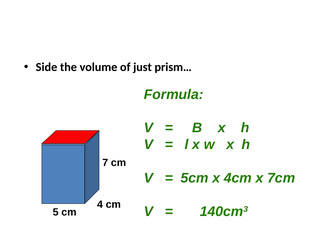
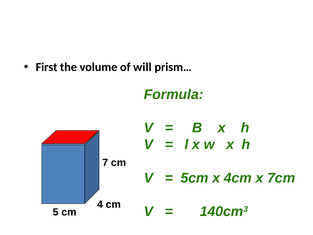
Side: Side -> First (47, 67)
just: just -> will (142, 67)
